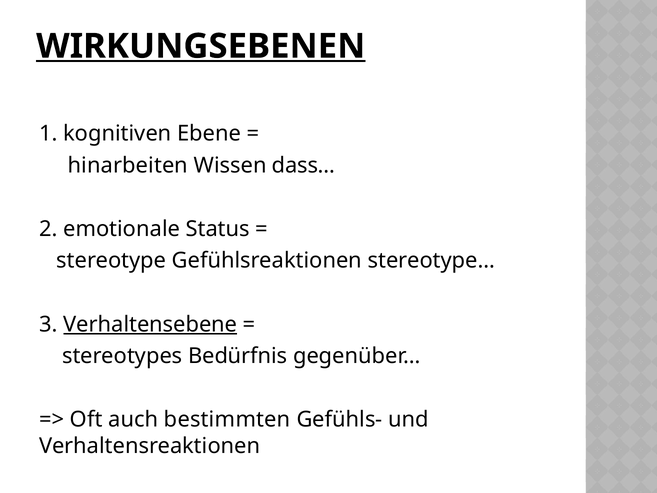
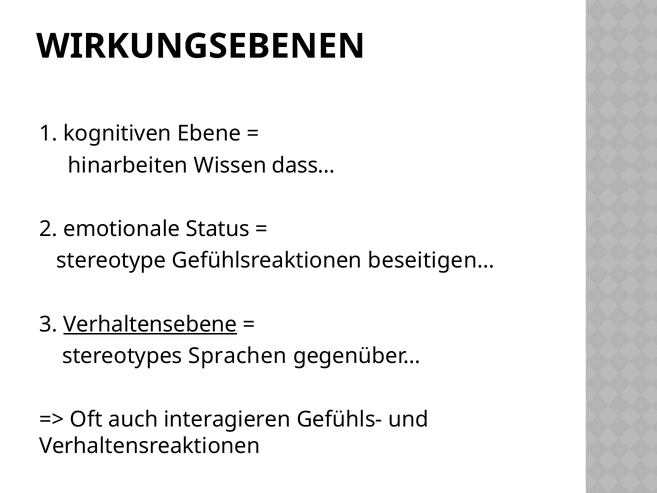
WIRKUNGSEBENEN underline: present -> none (201, 46)
stereotype…: stereotype… -> beseitigen… (431, 261)
Bedürfnis: Bedürfnis -> Sprachen (238, 356)
bestimmten: bestimmten -> interagieren (227, 419)
